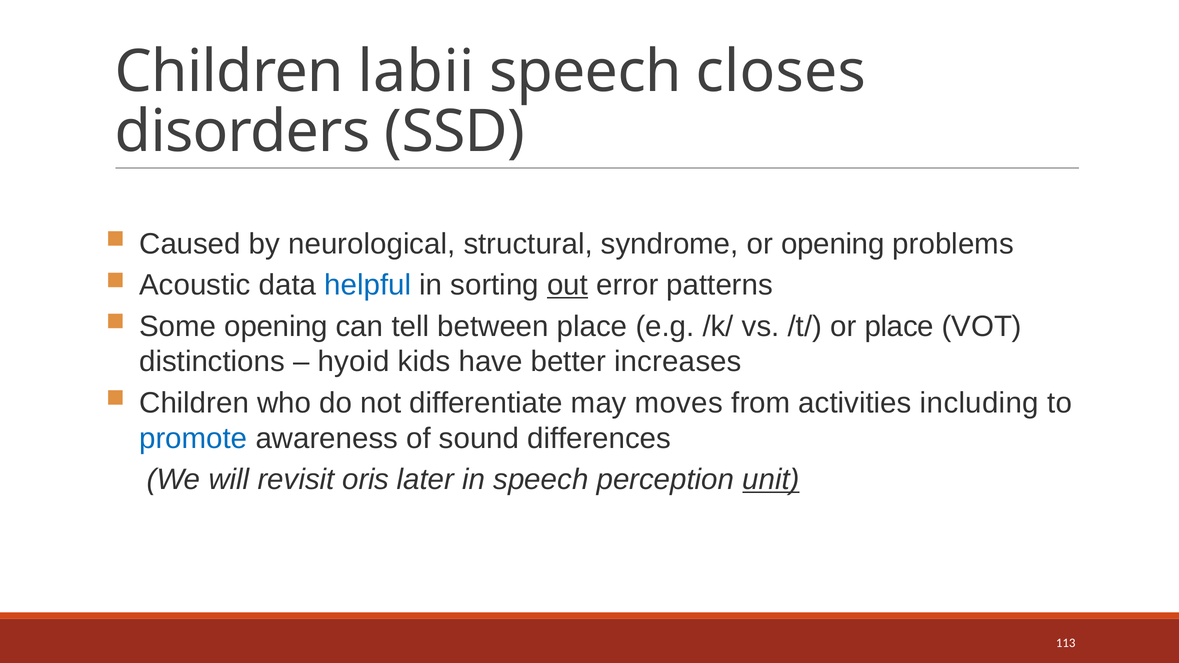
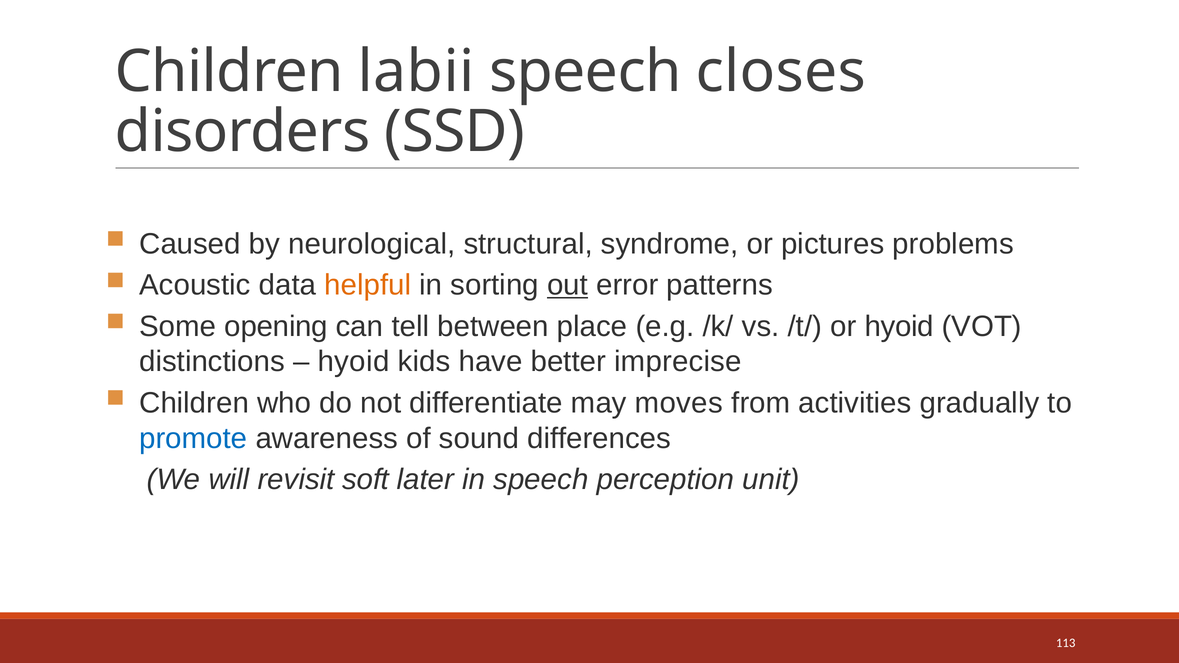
or opening: opening -> pictures (833, 244)
helpful colour: blue -> orange (368, 285)
or place: place -> hyoid (899, 326)
increases: increases -> imprecise (678, 362)
including: including -> gradually (980, 403)
oris: oris -> soft (366, 480)
unit underline: present -> none (771, 480)
